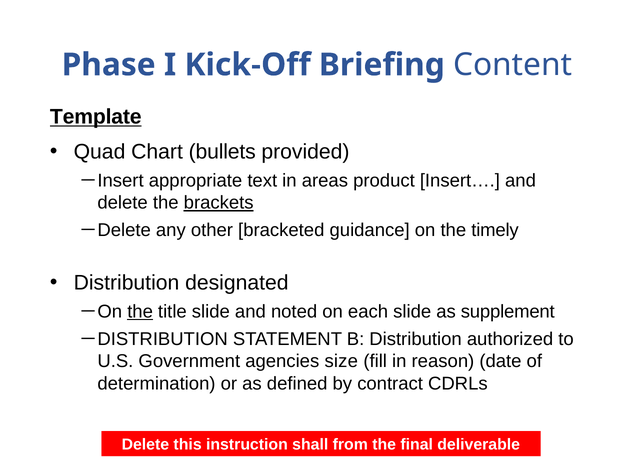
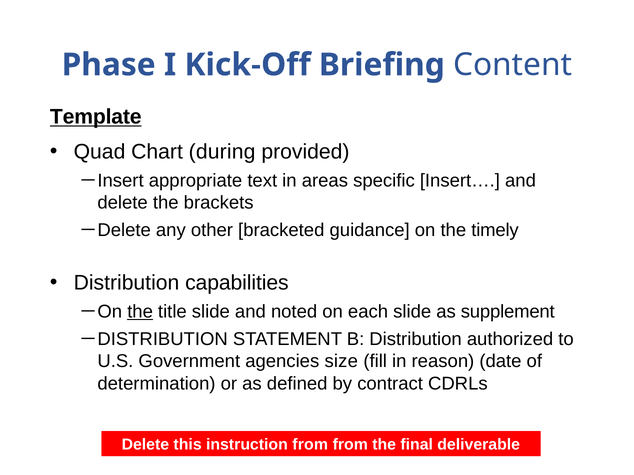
bullets: bullets -> during (222, 152)
product: product -> specific (384, 181)
brackets underline: present -> none (219, 203)
designated: designated -> capabilities (237, 283)
instruction shall: shall -> from (310, 445)
